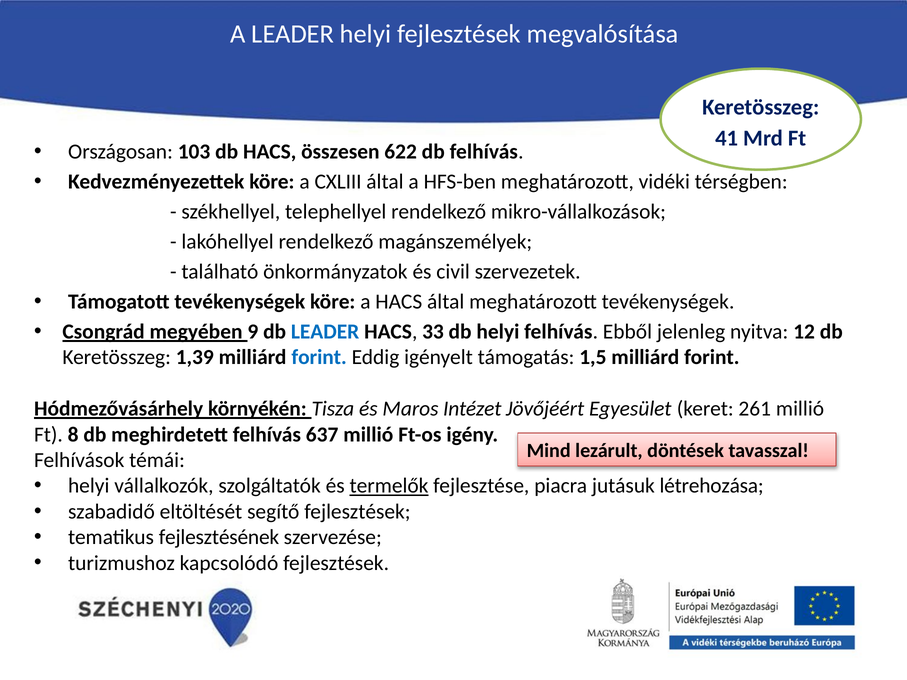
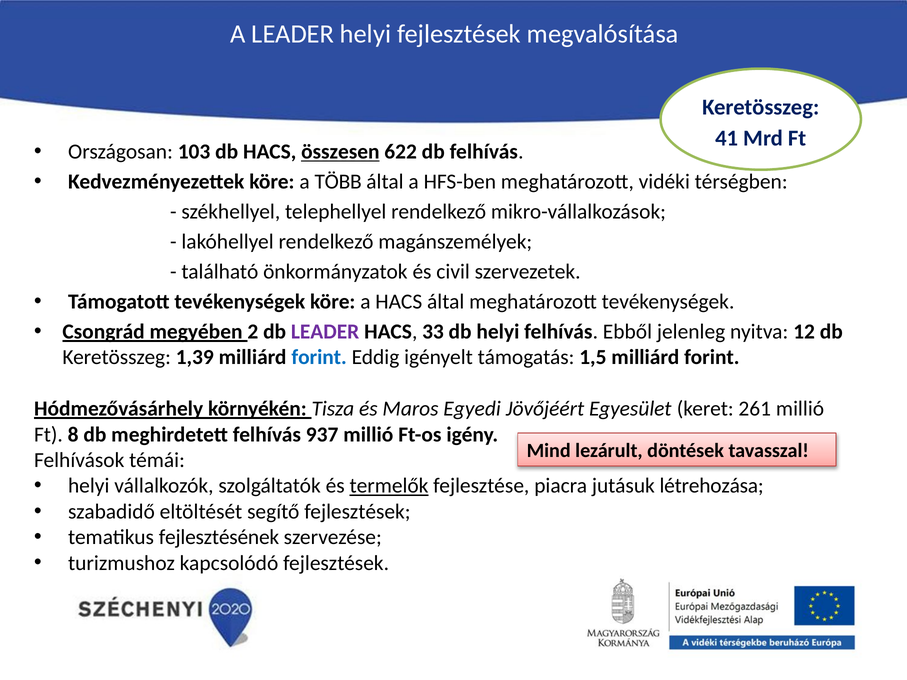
összesen underline: none -> present (340, 152)
CXLIII: CXLIII -> TÖBB (338, 182)
9: 9 -> 2 (253, 332)
LEADER colour: blue -> purple (325, 332)
Intézet: Intézet -> Egyedi (472, 409)
637: 637 -> 937 (322, 435)
